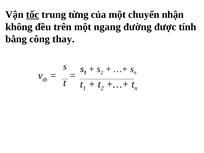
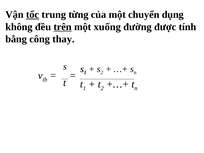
nhận: nhận -> dụng (173, 15)
trên underline: none -> present (63, 27)
ngang: ngang -> xuống (107, 27)
